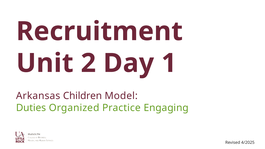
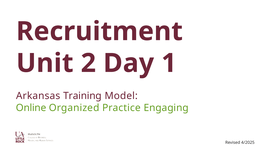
Children: Children -> Training (83, 96)
Duties: Duties -> Online (31, 108)
